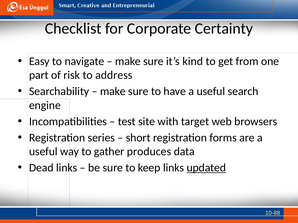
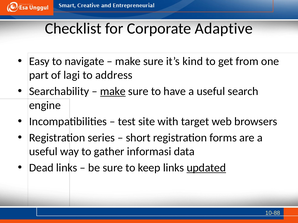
Certainty: Certainty -> Adaptive (224, 29)
risk: risk -> lagi (72, 75)
make underline: none -> present (113, 92)
produces: produces -> informasi (149, 152)
